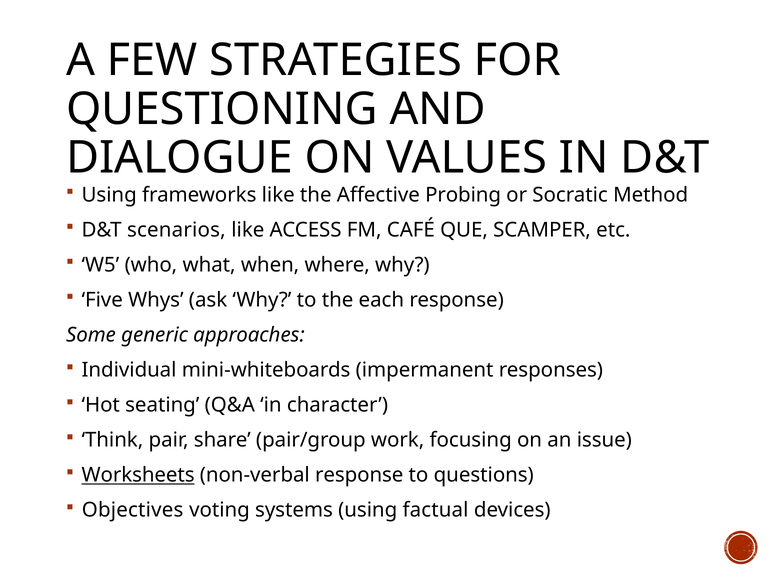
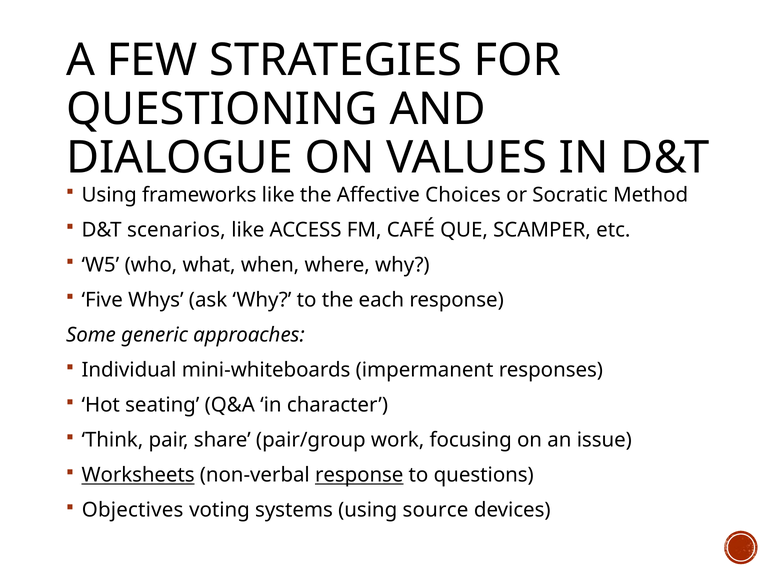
Probing: Probing -> Choices (463, 195)
response underline: none -> present (359, 476)
factual: factual -> source (435, 511)
